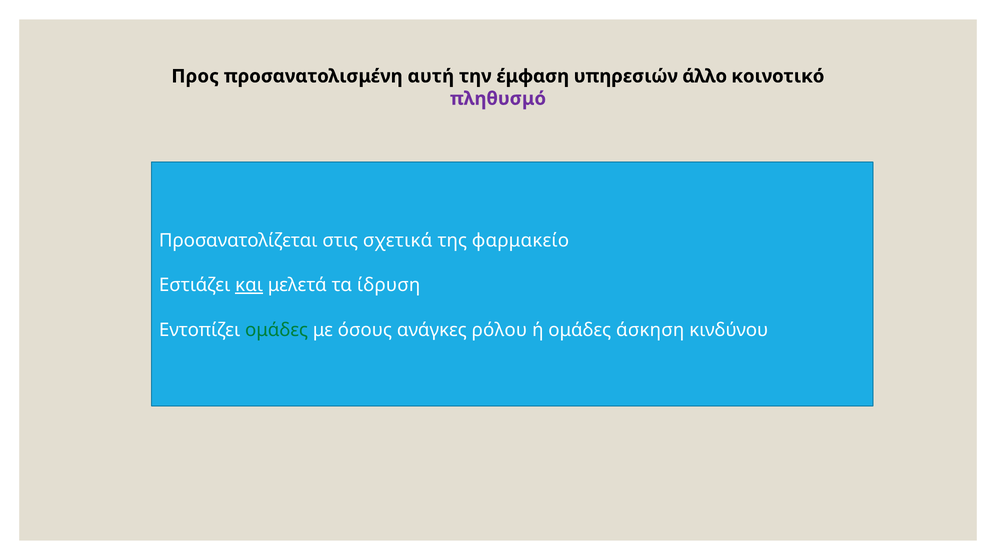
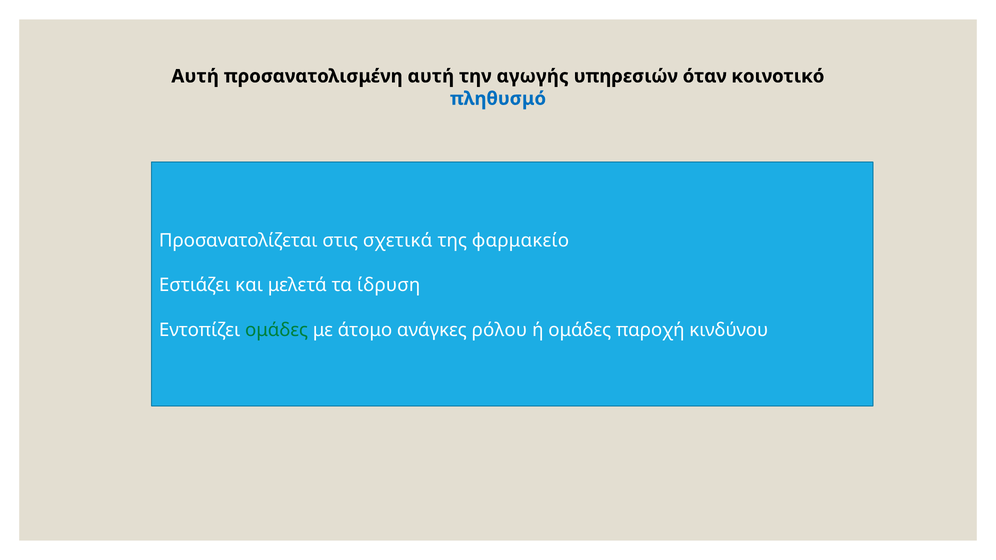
Προς: Προς -> Αυτή (195, 76)
έμφαση: έμφαση -> αγωγής (533, 76)
άλλο: άλλο -> όταν (705, 76)
πληθυσμό colour: purple -> blue (498, 99)
και underline: present -> none (249, 285)
όσους: όσους -> άτομο (365, 330)
άσκηση: άσκηση -> παροχή (650, 330)
